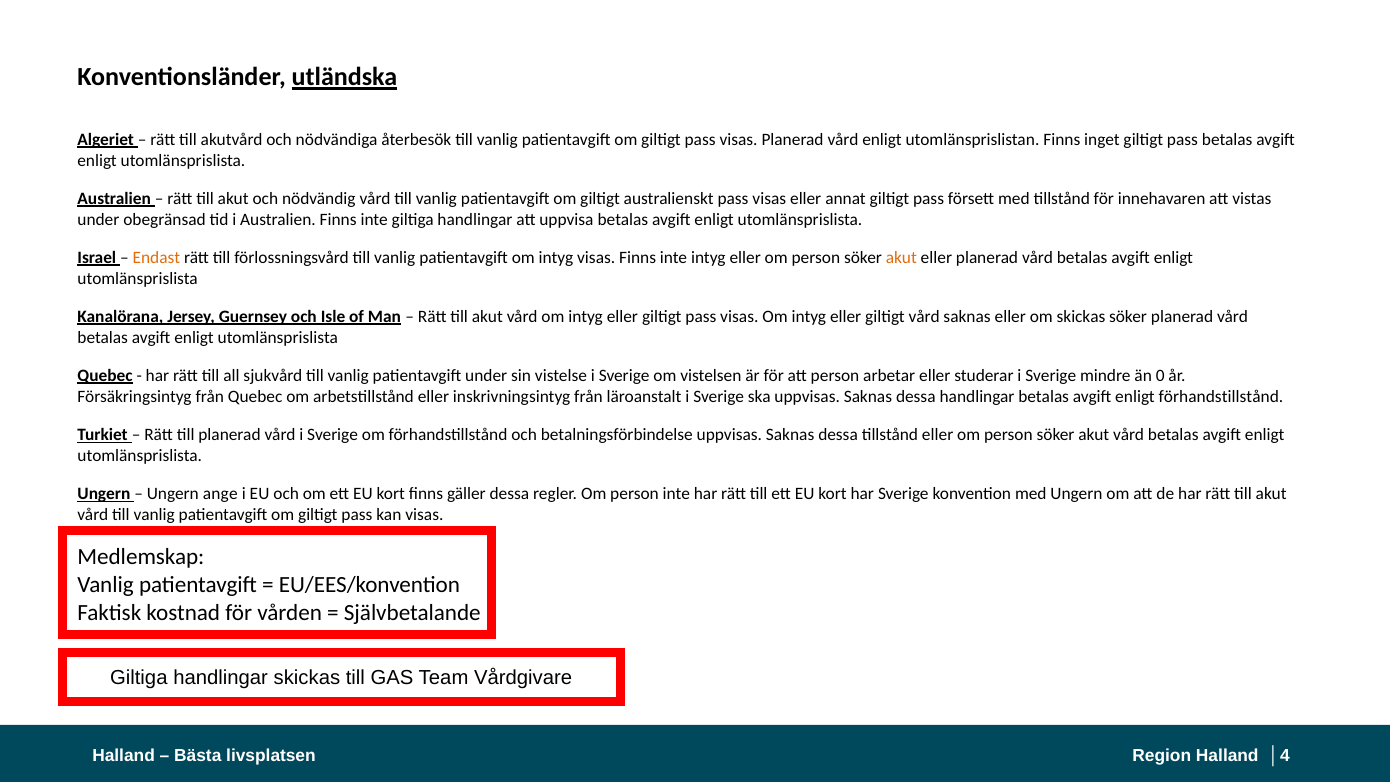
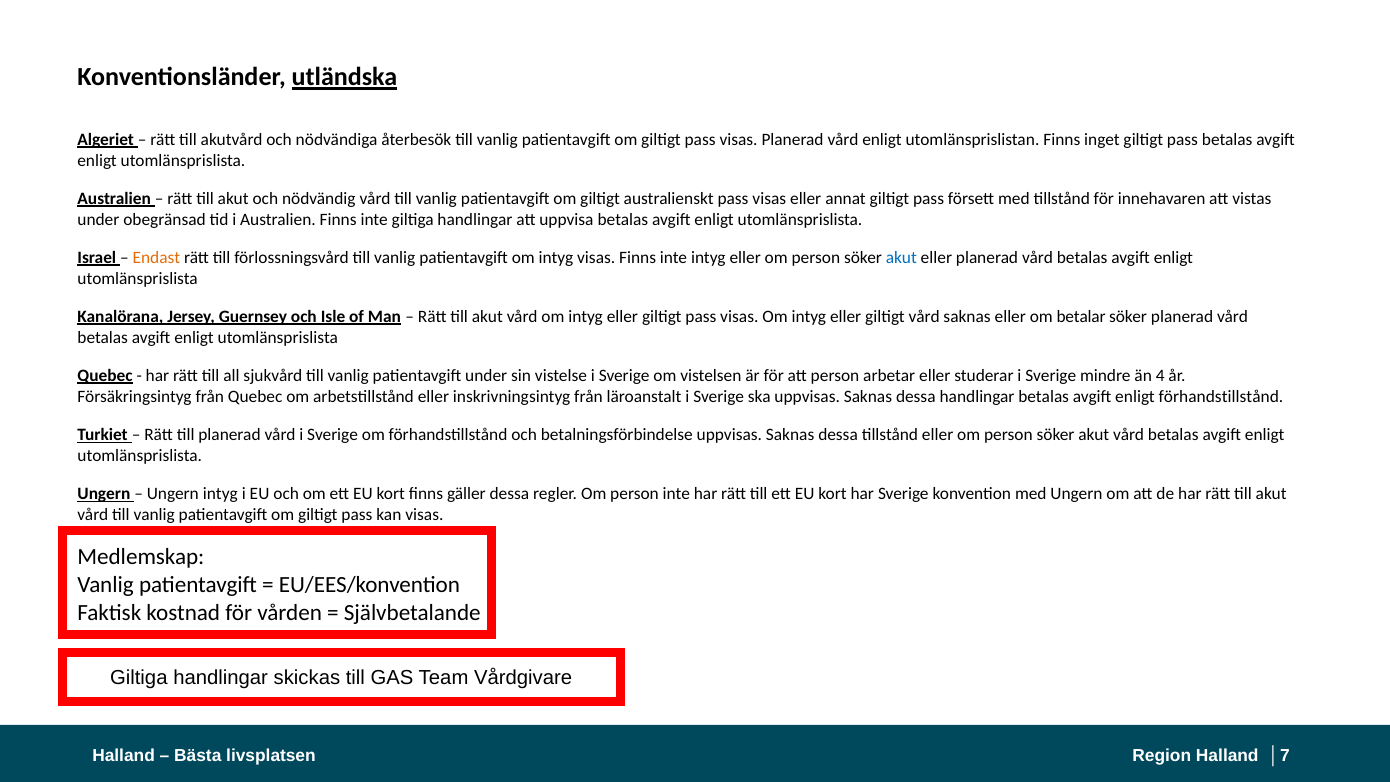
akut colour: orange -> blue (901, 258)
om skickas: skickas -> betalar (1081, 317)
0: 0 -> 4 (1160, 376)
Ungern ange: ange -> intyg (220, 494)
4: 4 -> 7 (1285, 755)
